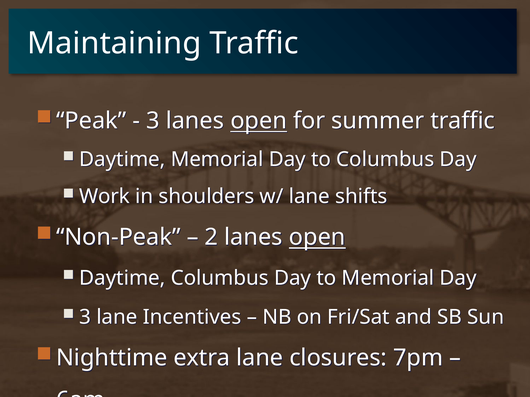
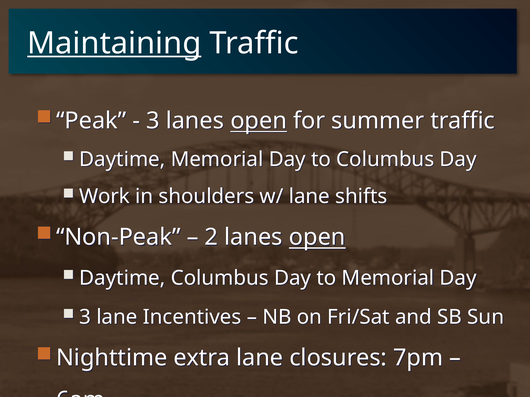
Maintaining underline: none -> present (114, 43)
